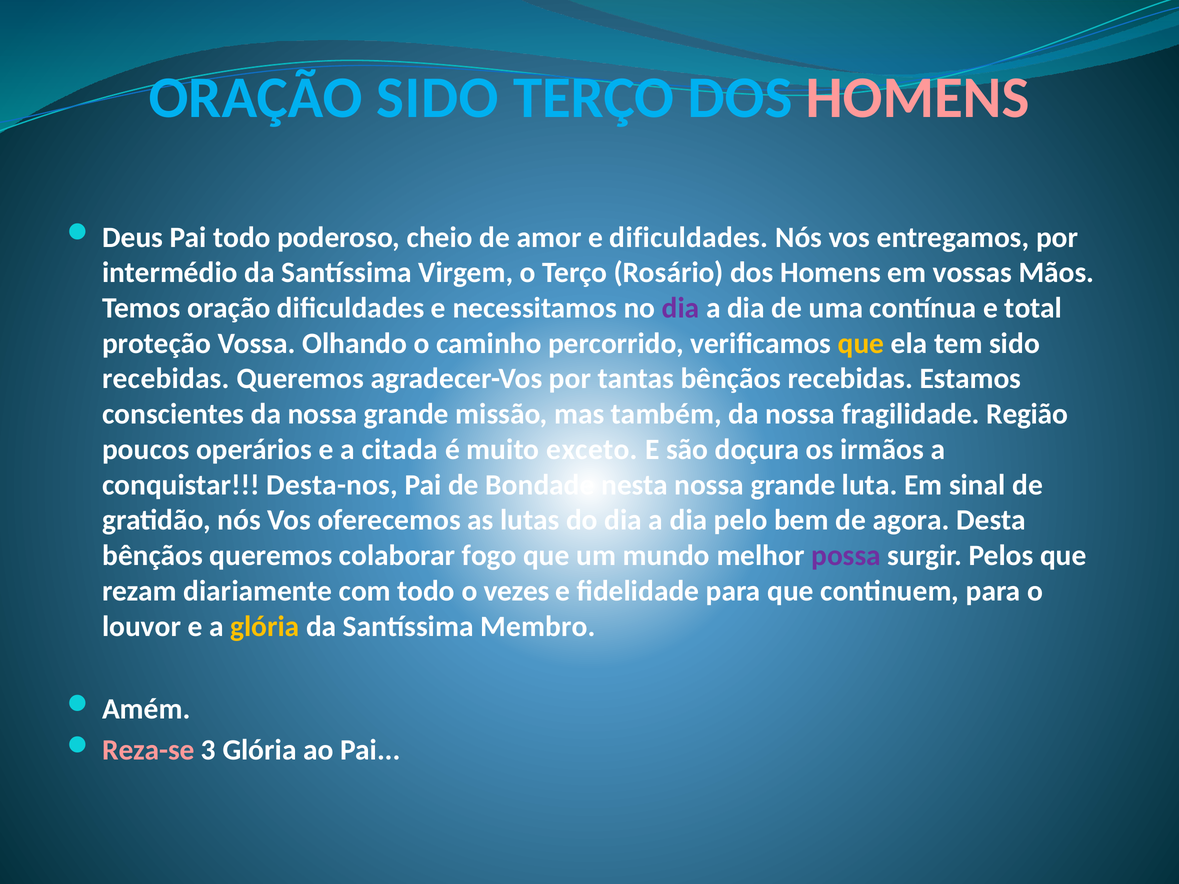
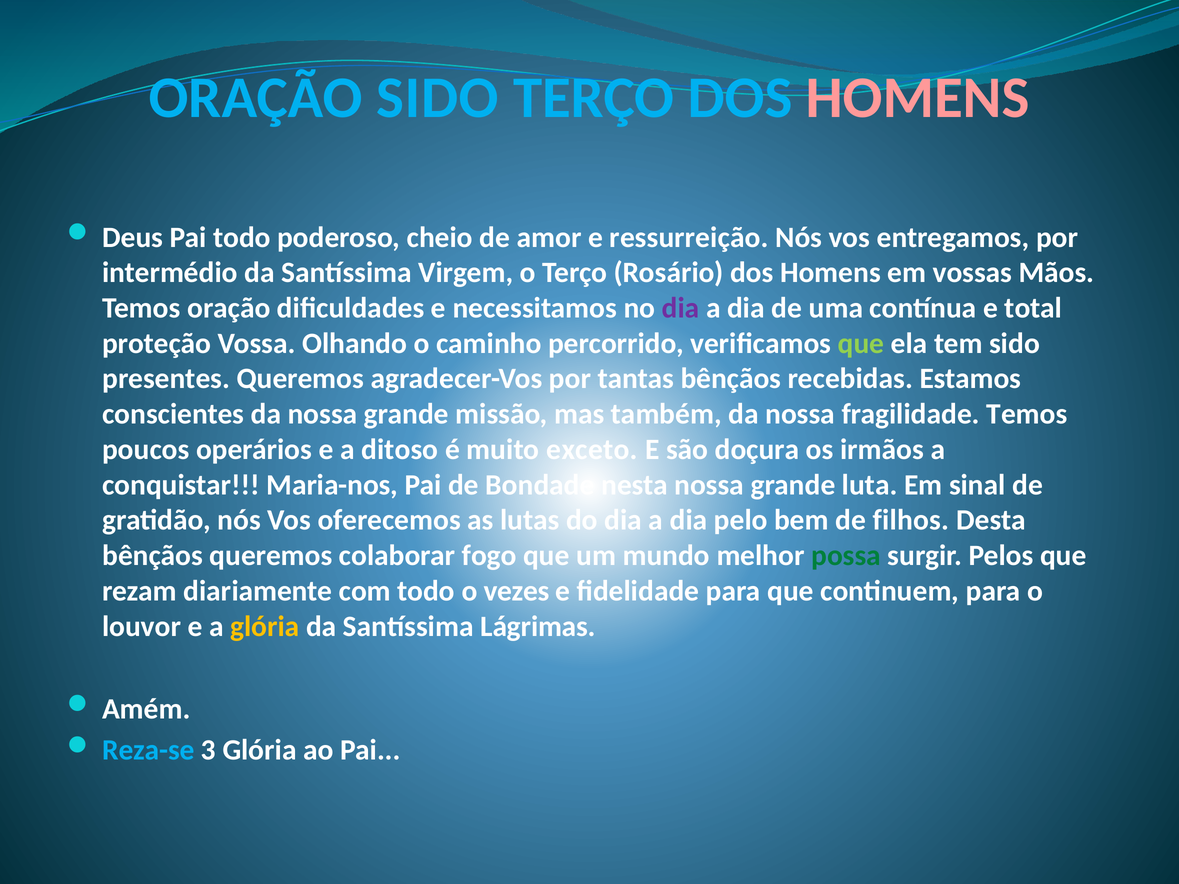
e dificuldades: dificuldades -> ressurreição (689, 237)
que colour: yellow -> light green (861, 344)
recebidas: recebidas -> presentes (166, 379)
fragilidade Região: Região -> Temos (1027, 414)
citada: citada -> ditoso (400, 450)
Desta-nos: Desta-nos -> Maria-nos (332, 485)
agora: agora -> filhos (911, 520)
possa colour: purple -> green (846, 556)
Membro: Membro -> Lágrimas (538, 626)
Reza-se colour: pink -> light blue (148, 750)
